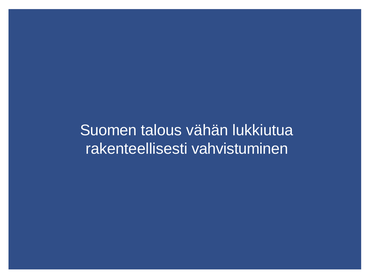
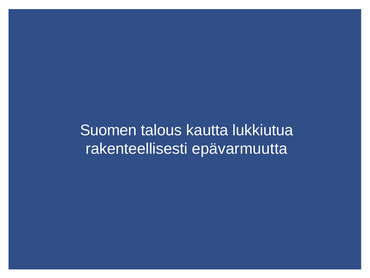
vähän: vähän -> kautta (207, 130)
vahvistuminen: vahvistuminen -> epävarmuutta (240, 149)
